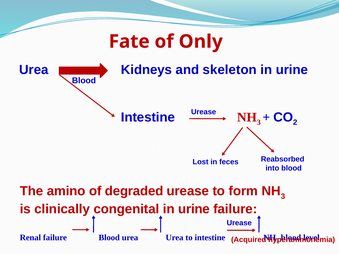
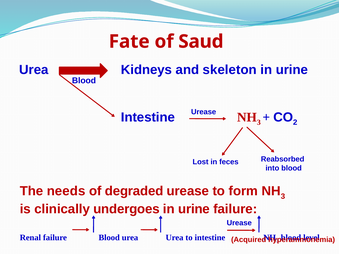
Only: Only -> Saud (201, 42)
amino: amino -> needs (66, 191)
congenital: congenital -> undergoes (126, 209)
